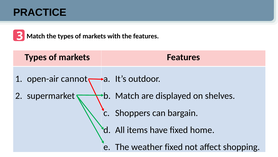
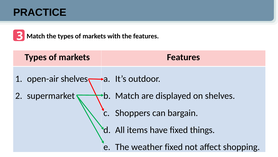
open-air cannot: cannot -> shelves (74, 79)
home: home -> things (202, 130)
